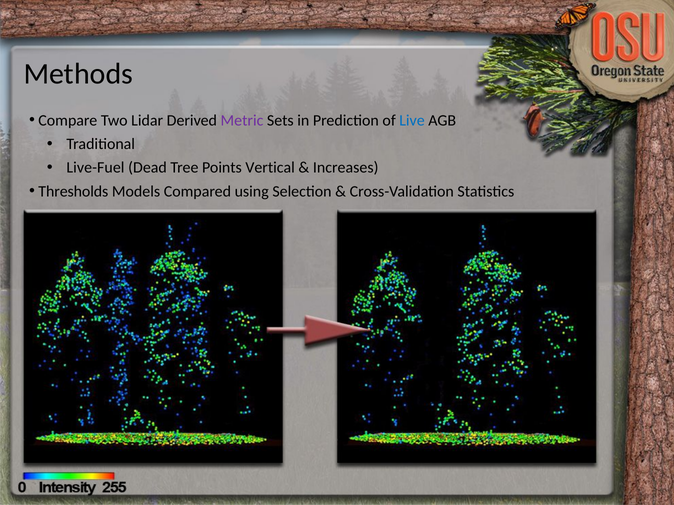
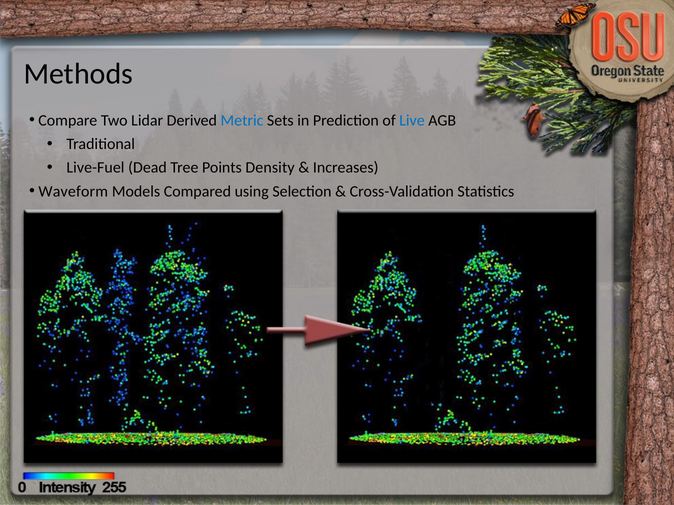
Metric colour: purple -> blue (242, 121)
Vertical: Vertical -> Density (270, 168)
Thresholds: Thresholds -> Waveform (73, 192)
